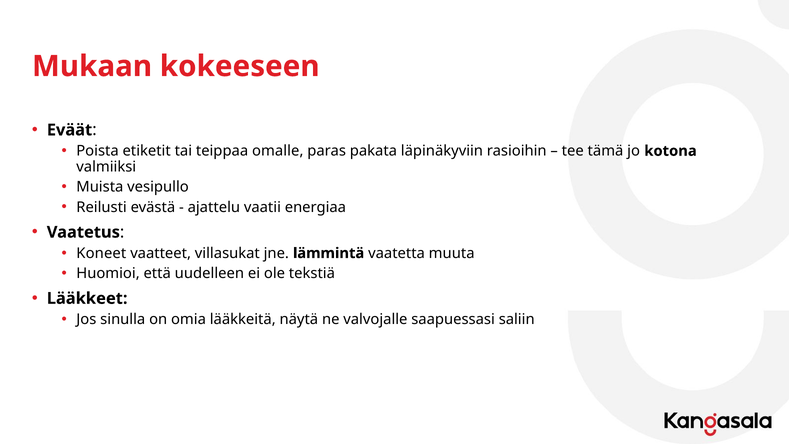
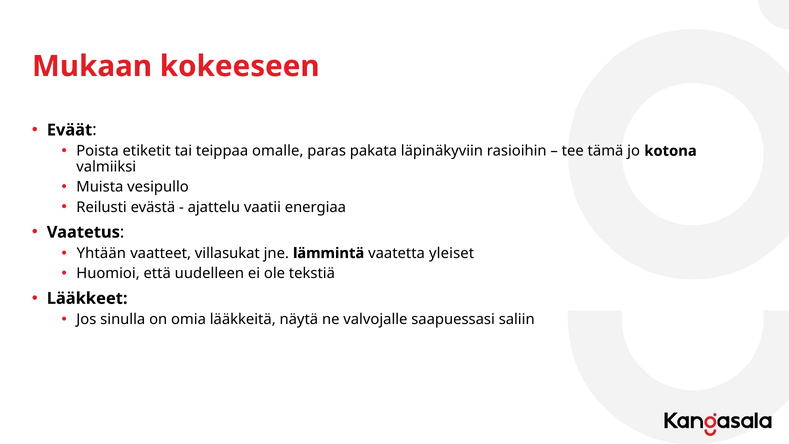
Koneet: Koneet -> Yhtään (101, 253)
muuta: muuta -> yleiset (452, 253)
